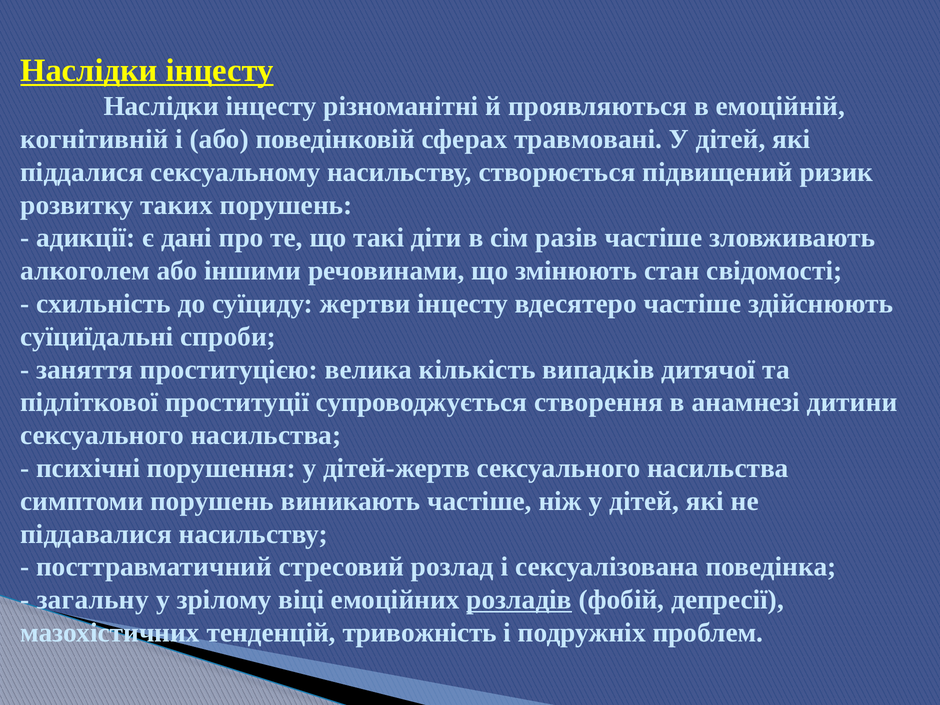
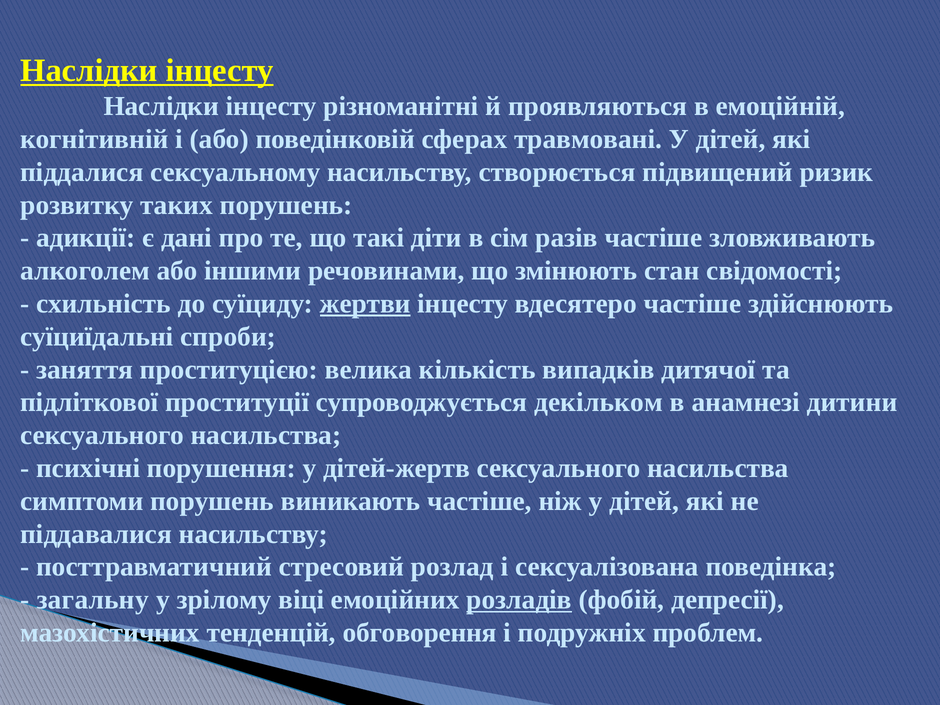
жертви underline: none -> present (365, 304)
створення: створення -> декільком (599, 402)
тривожність: тривожність -> обговорення (420, 633)
